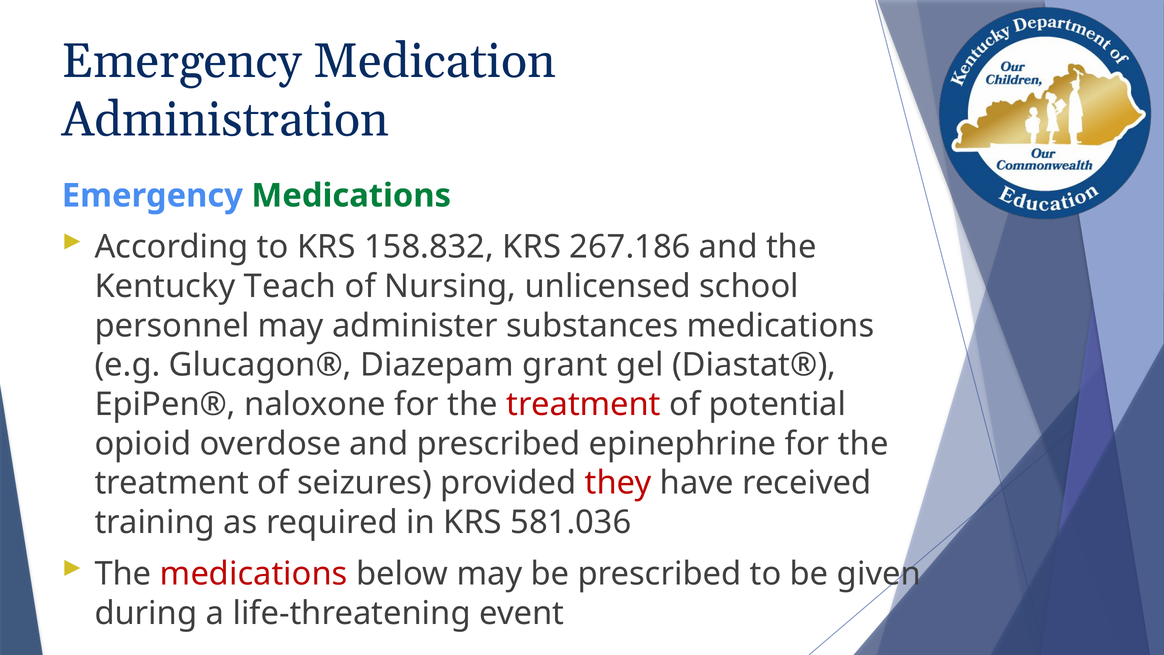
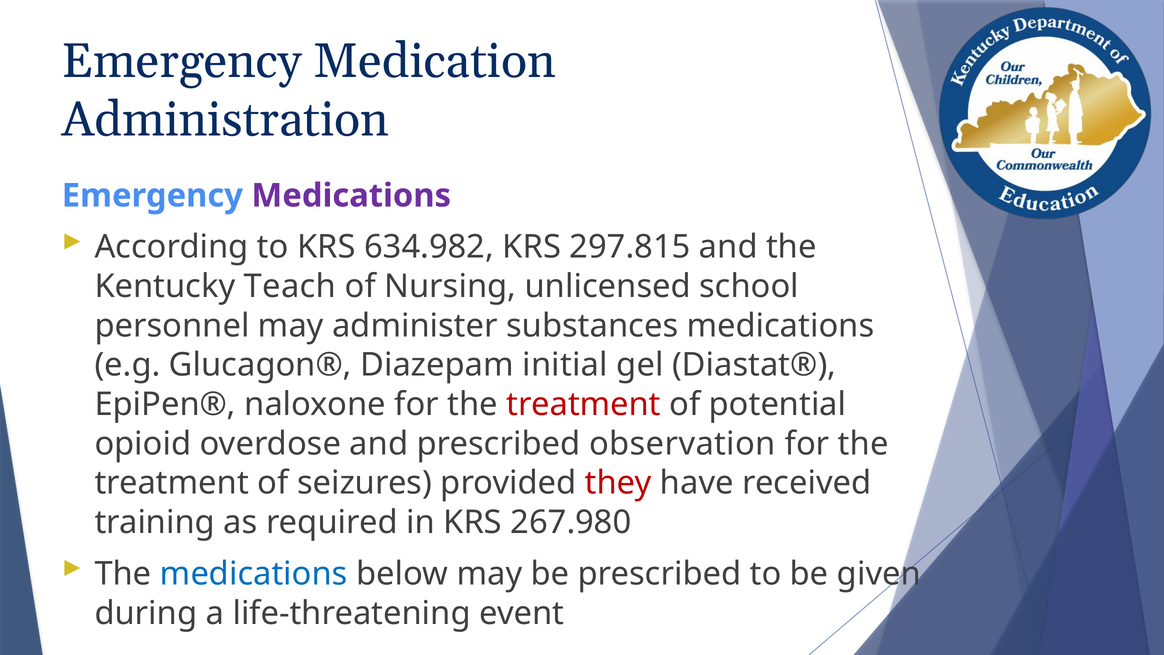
Medications colour: green -> purple (351, 196)
158.832: 158.832 -> 634.982 (429, 247)
267.186: 267.186 -> 297.815 (630, 247)
grant: grant -> initial (565, 365)
epinephrine: epinephrine -> observation (682, 444)
581.036: 581.036 -> 267.980 (571, 522)
medications colour: red -> blue (254, 574)
